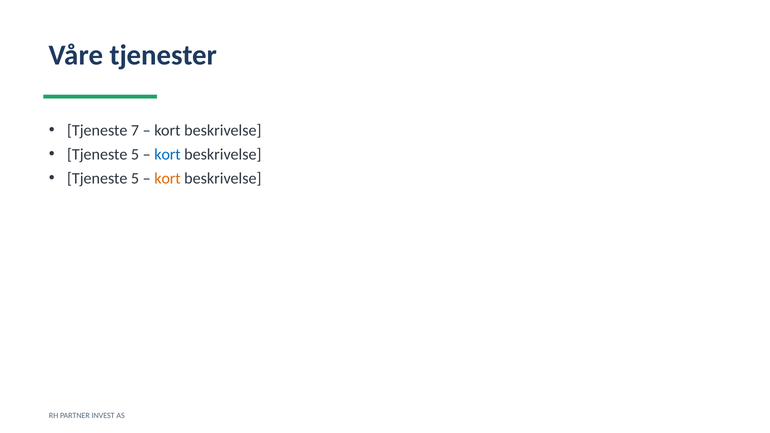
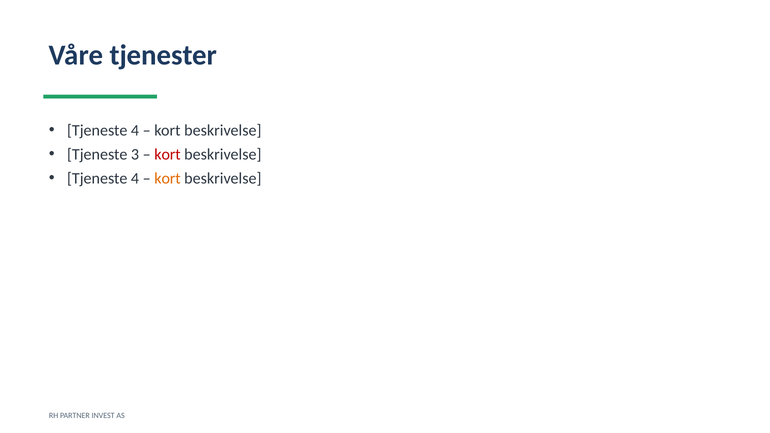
7: 7 -> 4 (135, 130)
5: 5 -> 3 (135, 154)
kort colour: blue -> red (168, 154)
5: 5 -> 4 (135, 179)
